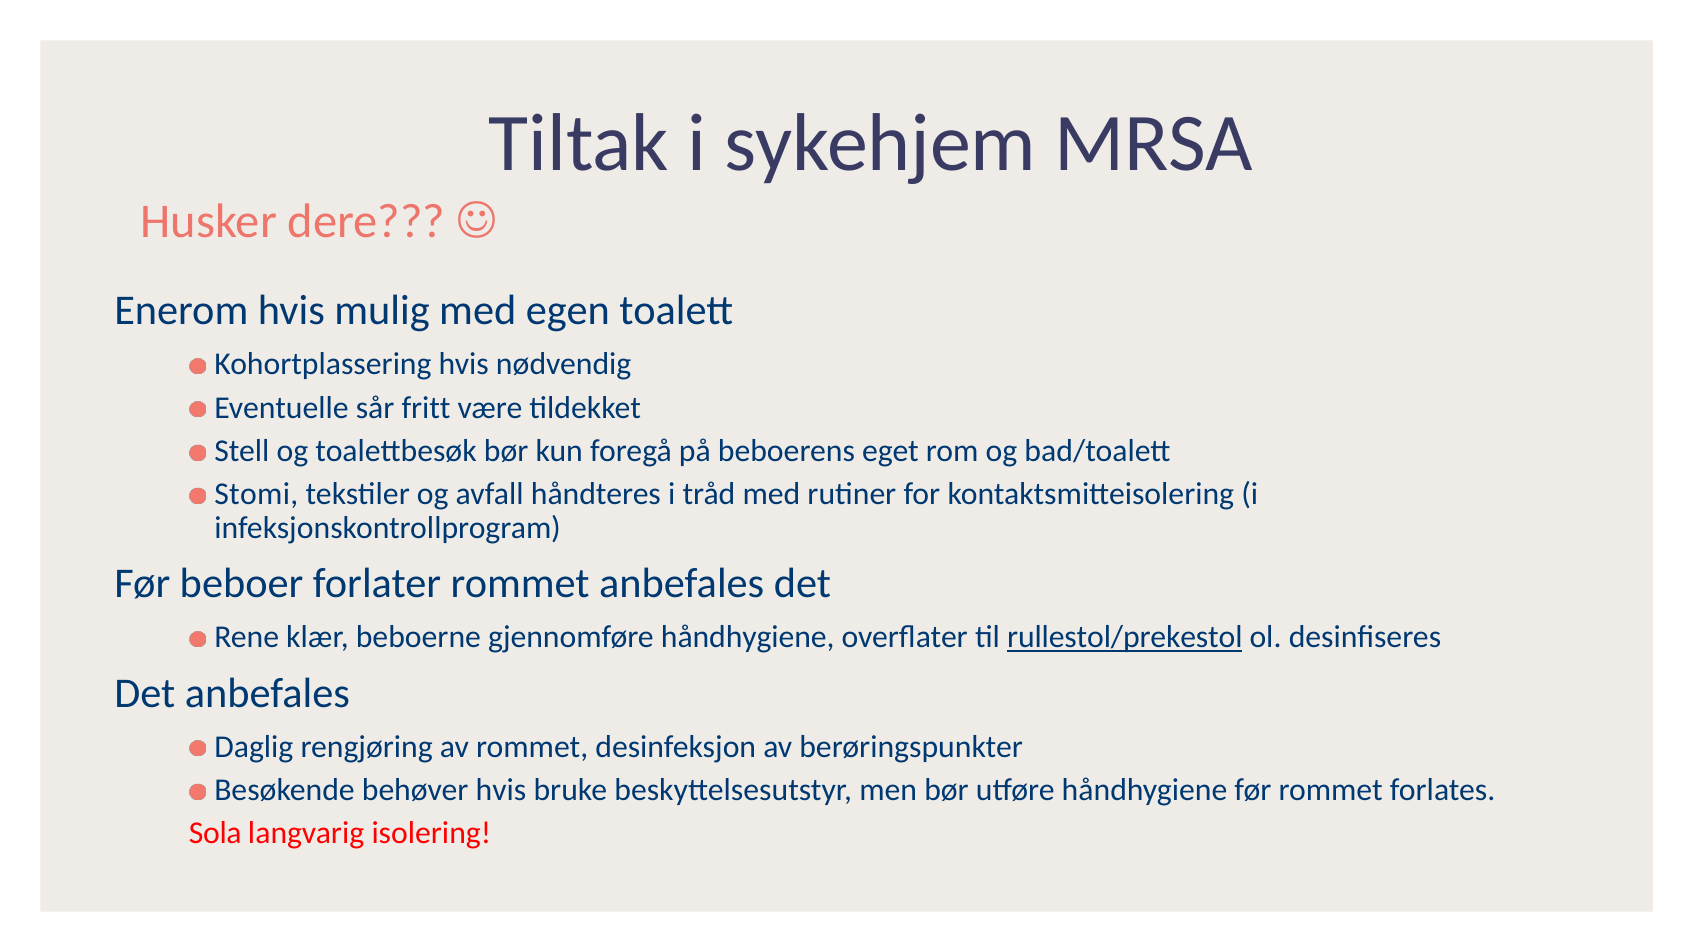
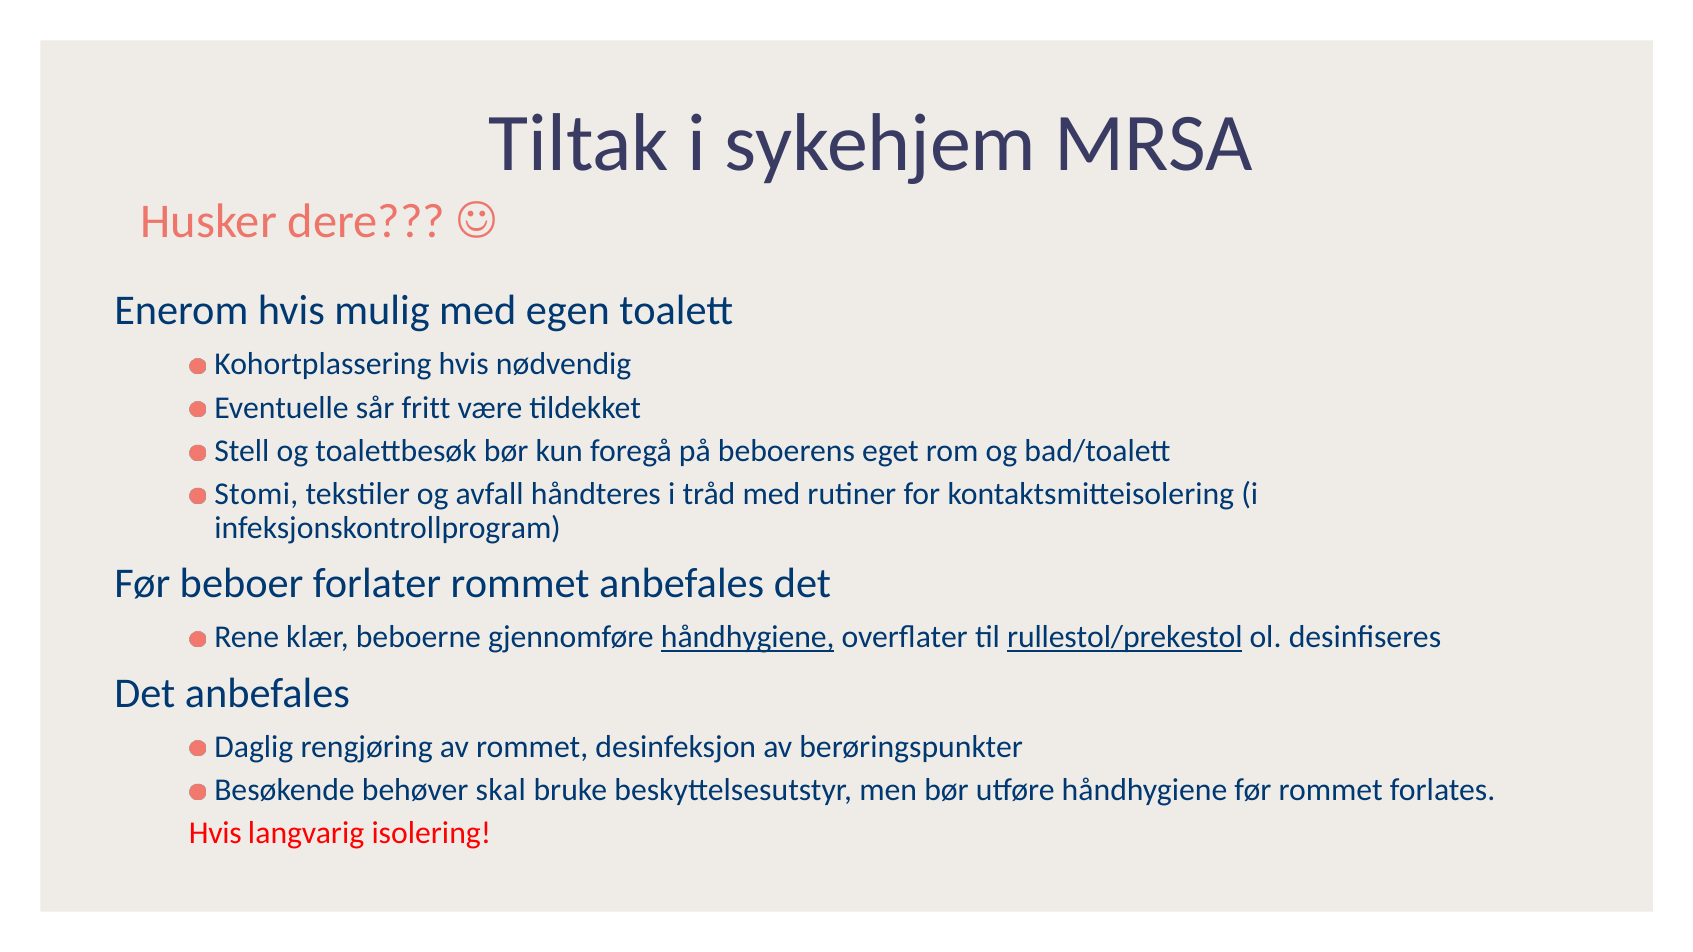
håndhygiene underline: none -> present (748, 637)
behøver hvis: hvis -> skal (501, 790)
Sola: Sola -> Hvis (215, 833)
